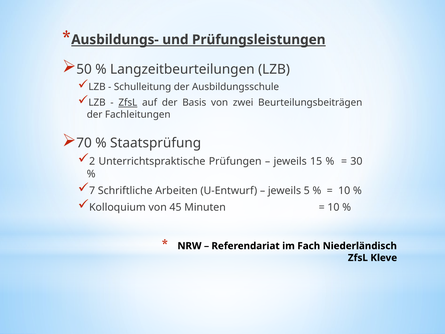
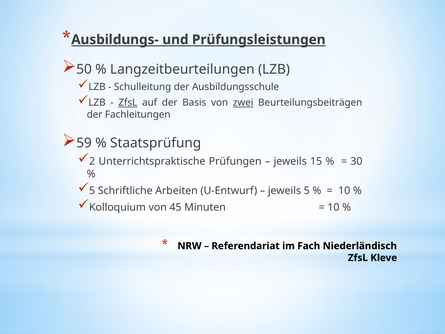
zwei underline: none -> present (243, 103)
70: 70 -> 59 (84, 143)
7: 7 -> 5 (92, 191)
